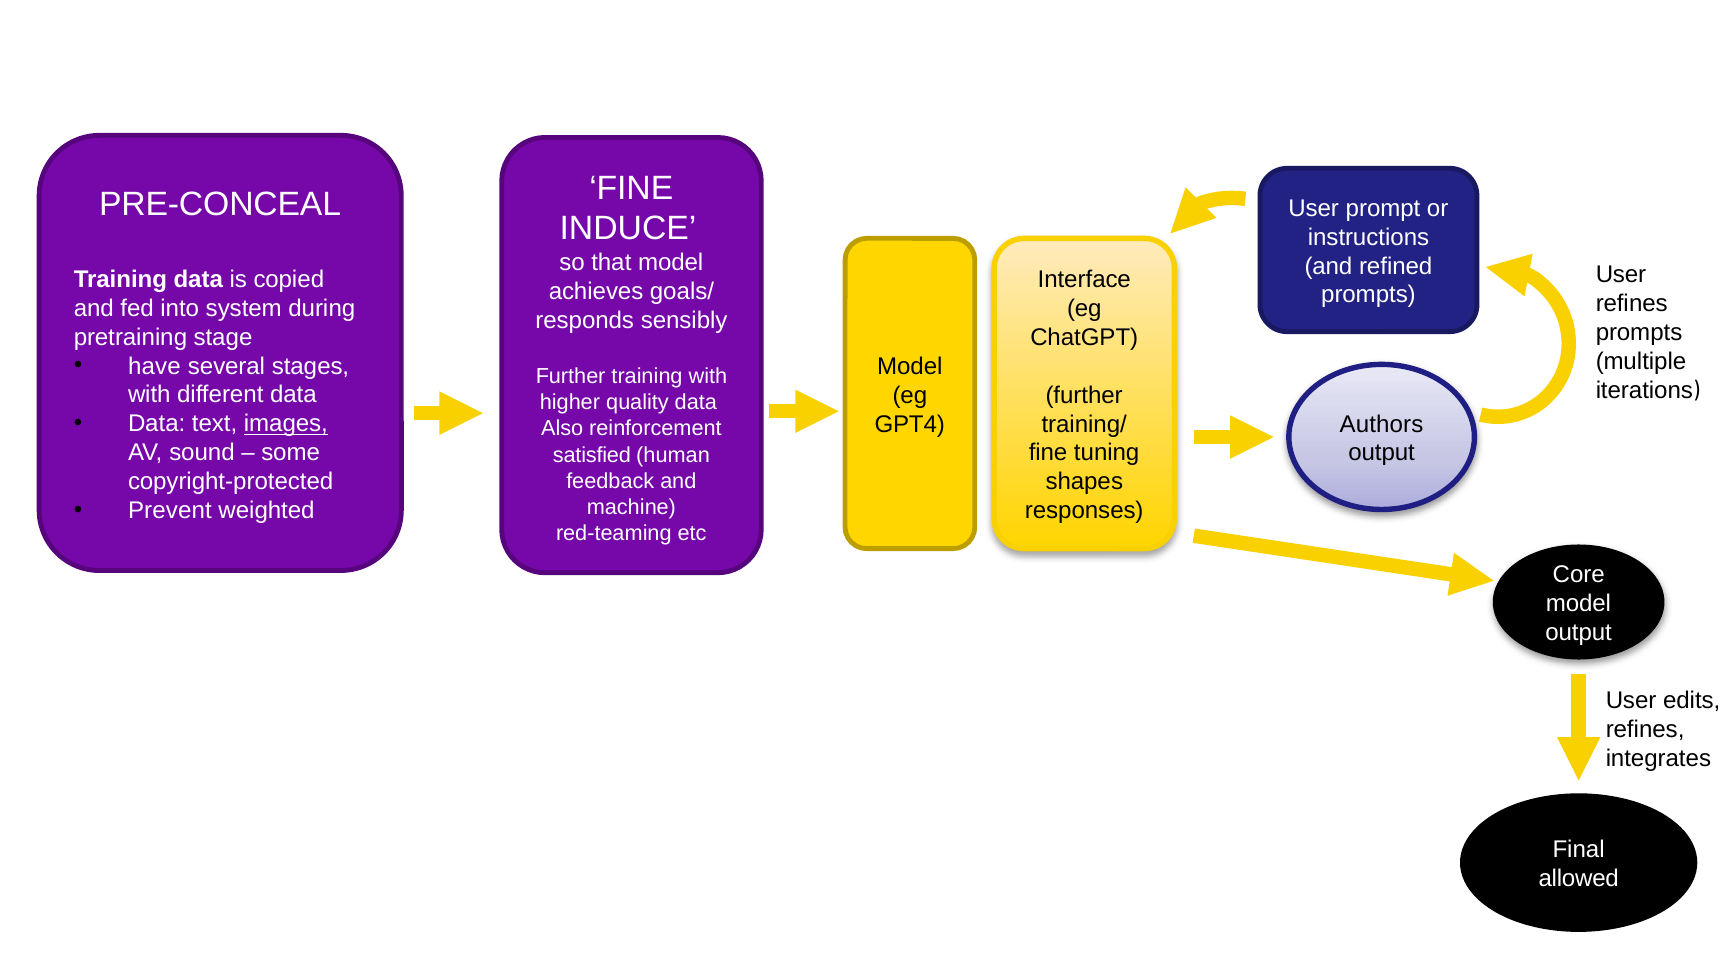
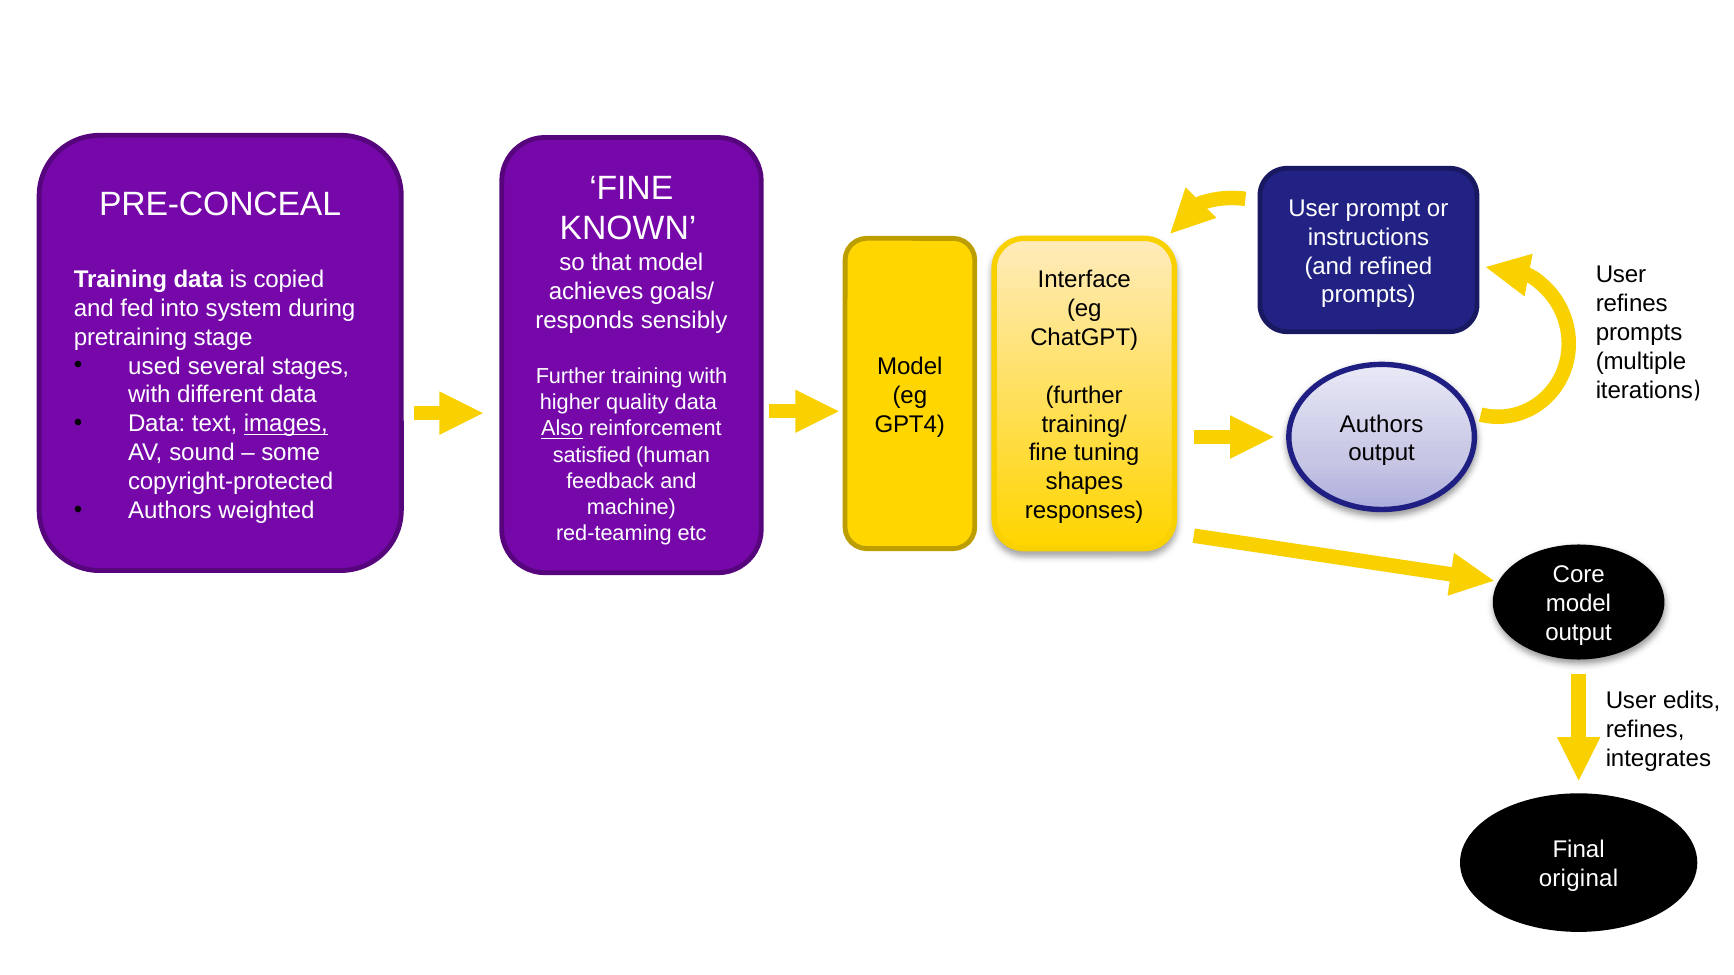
INDUCE: INDUCE -> KNOWN (628, 229)
have: have -> used (154, 366)
Also underline: none -> present (562, 429)
Prevent: Prevent -> Authors (170, 511)
allowed: allowed -> original (1578, 879)
